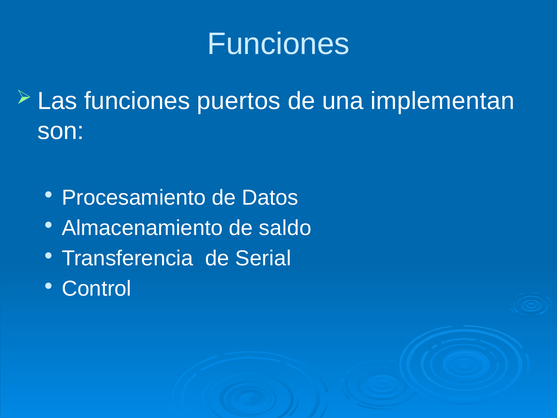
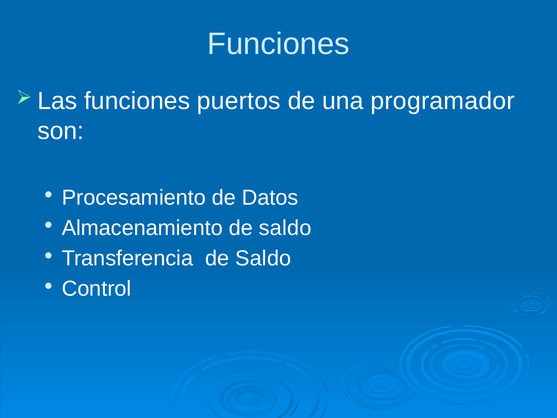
implementan: implementan -> programador (443, 101)
Transferencia de Serial: Serial -> Saldo (263, 258)
